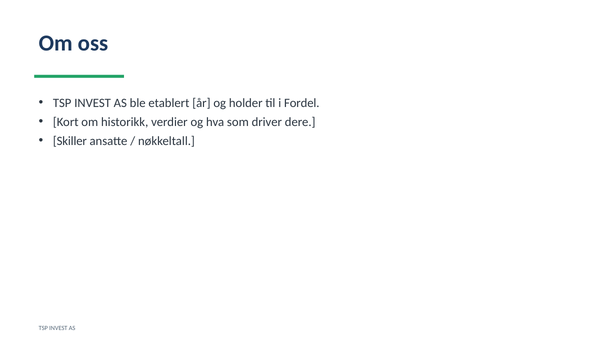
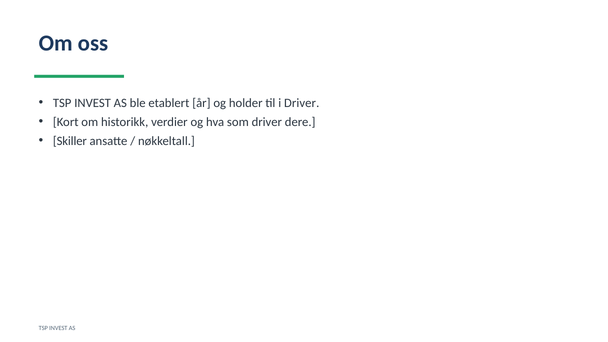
i Fordel: Fordel -> Driver (302, 103)
